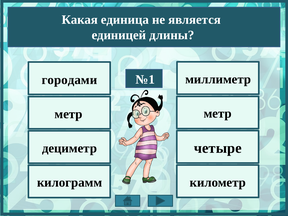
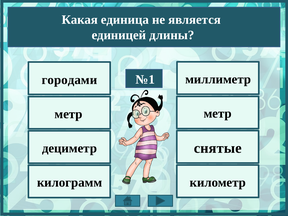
четыре: четыре -> снятые (218, 148)
